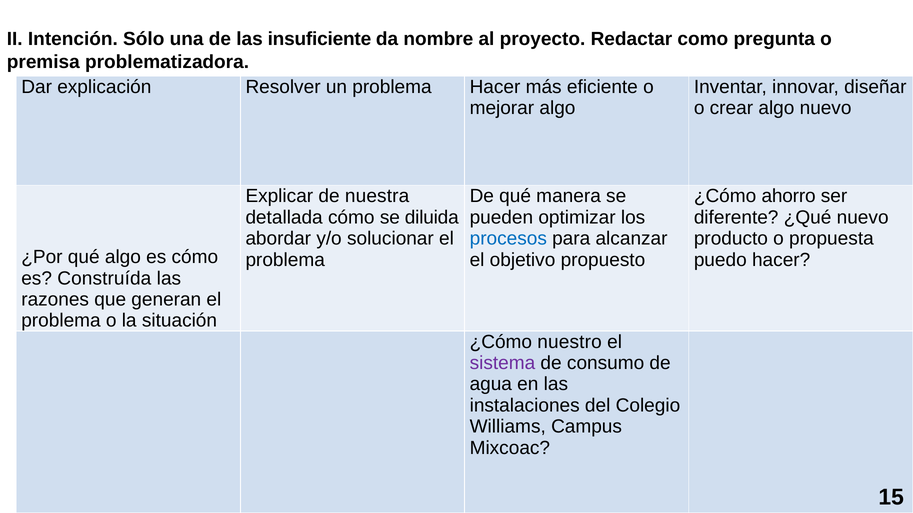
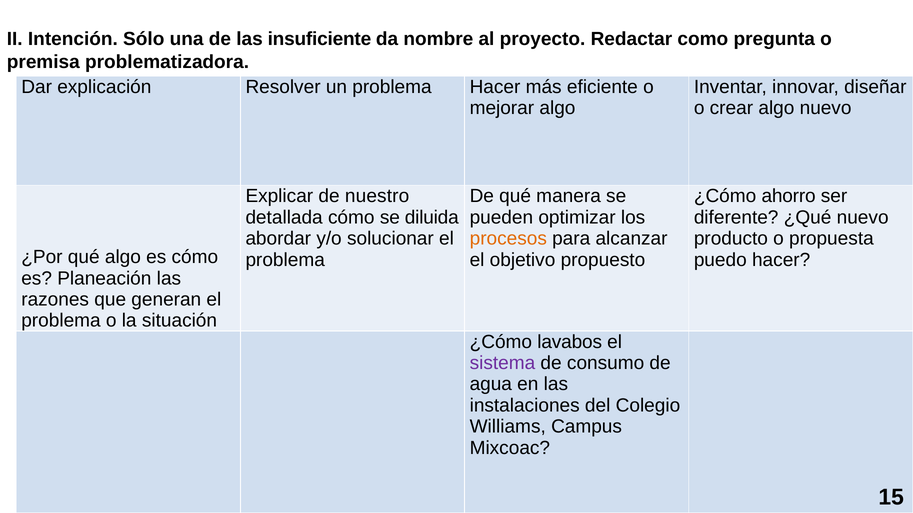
nuestra: nuestra -> nuestro (377, 196)
procesos colour: blue -> orange (508, 239)
Construída: Construída -> Planeación (104, 279)
nuestro: nuestro -> lavabos (570, 342)
